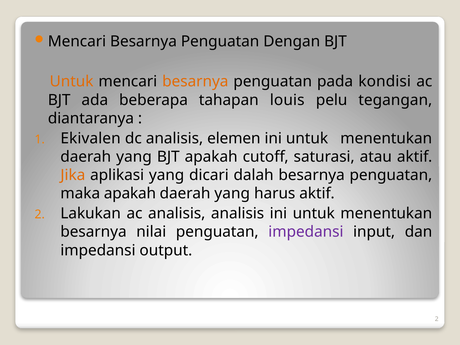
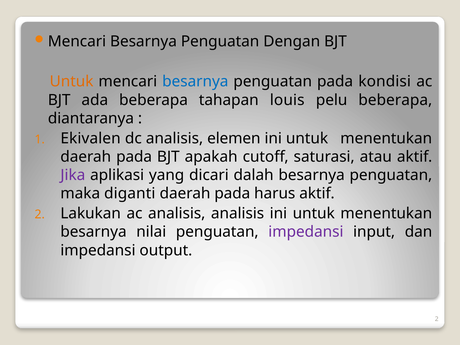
besarnya colour: orange -> blue (195, 82)
pelu tegangan: tegangan -> beberapa (395, 100)
yang: yang -> pada (134, 157)
Jika colour: orange -> purple (73, 175)
maka apakah: apakah -> diganti (130, 194)
yang: yang -> pada (232, 194)
